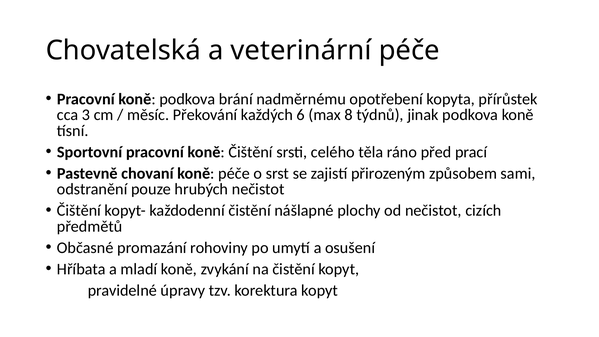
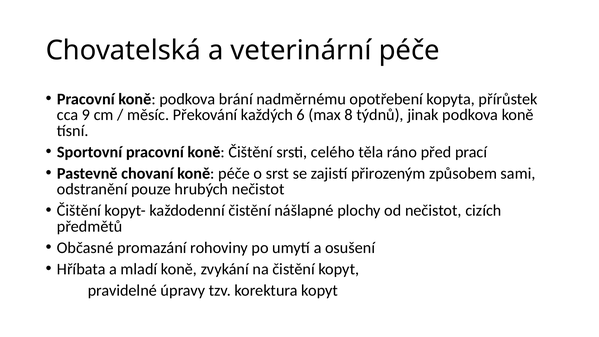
3: 3 -> 9 (86, 115)
